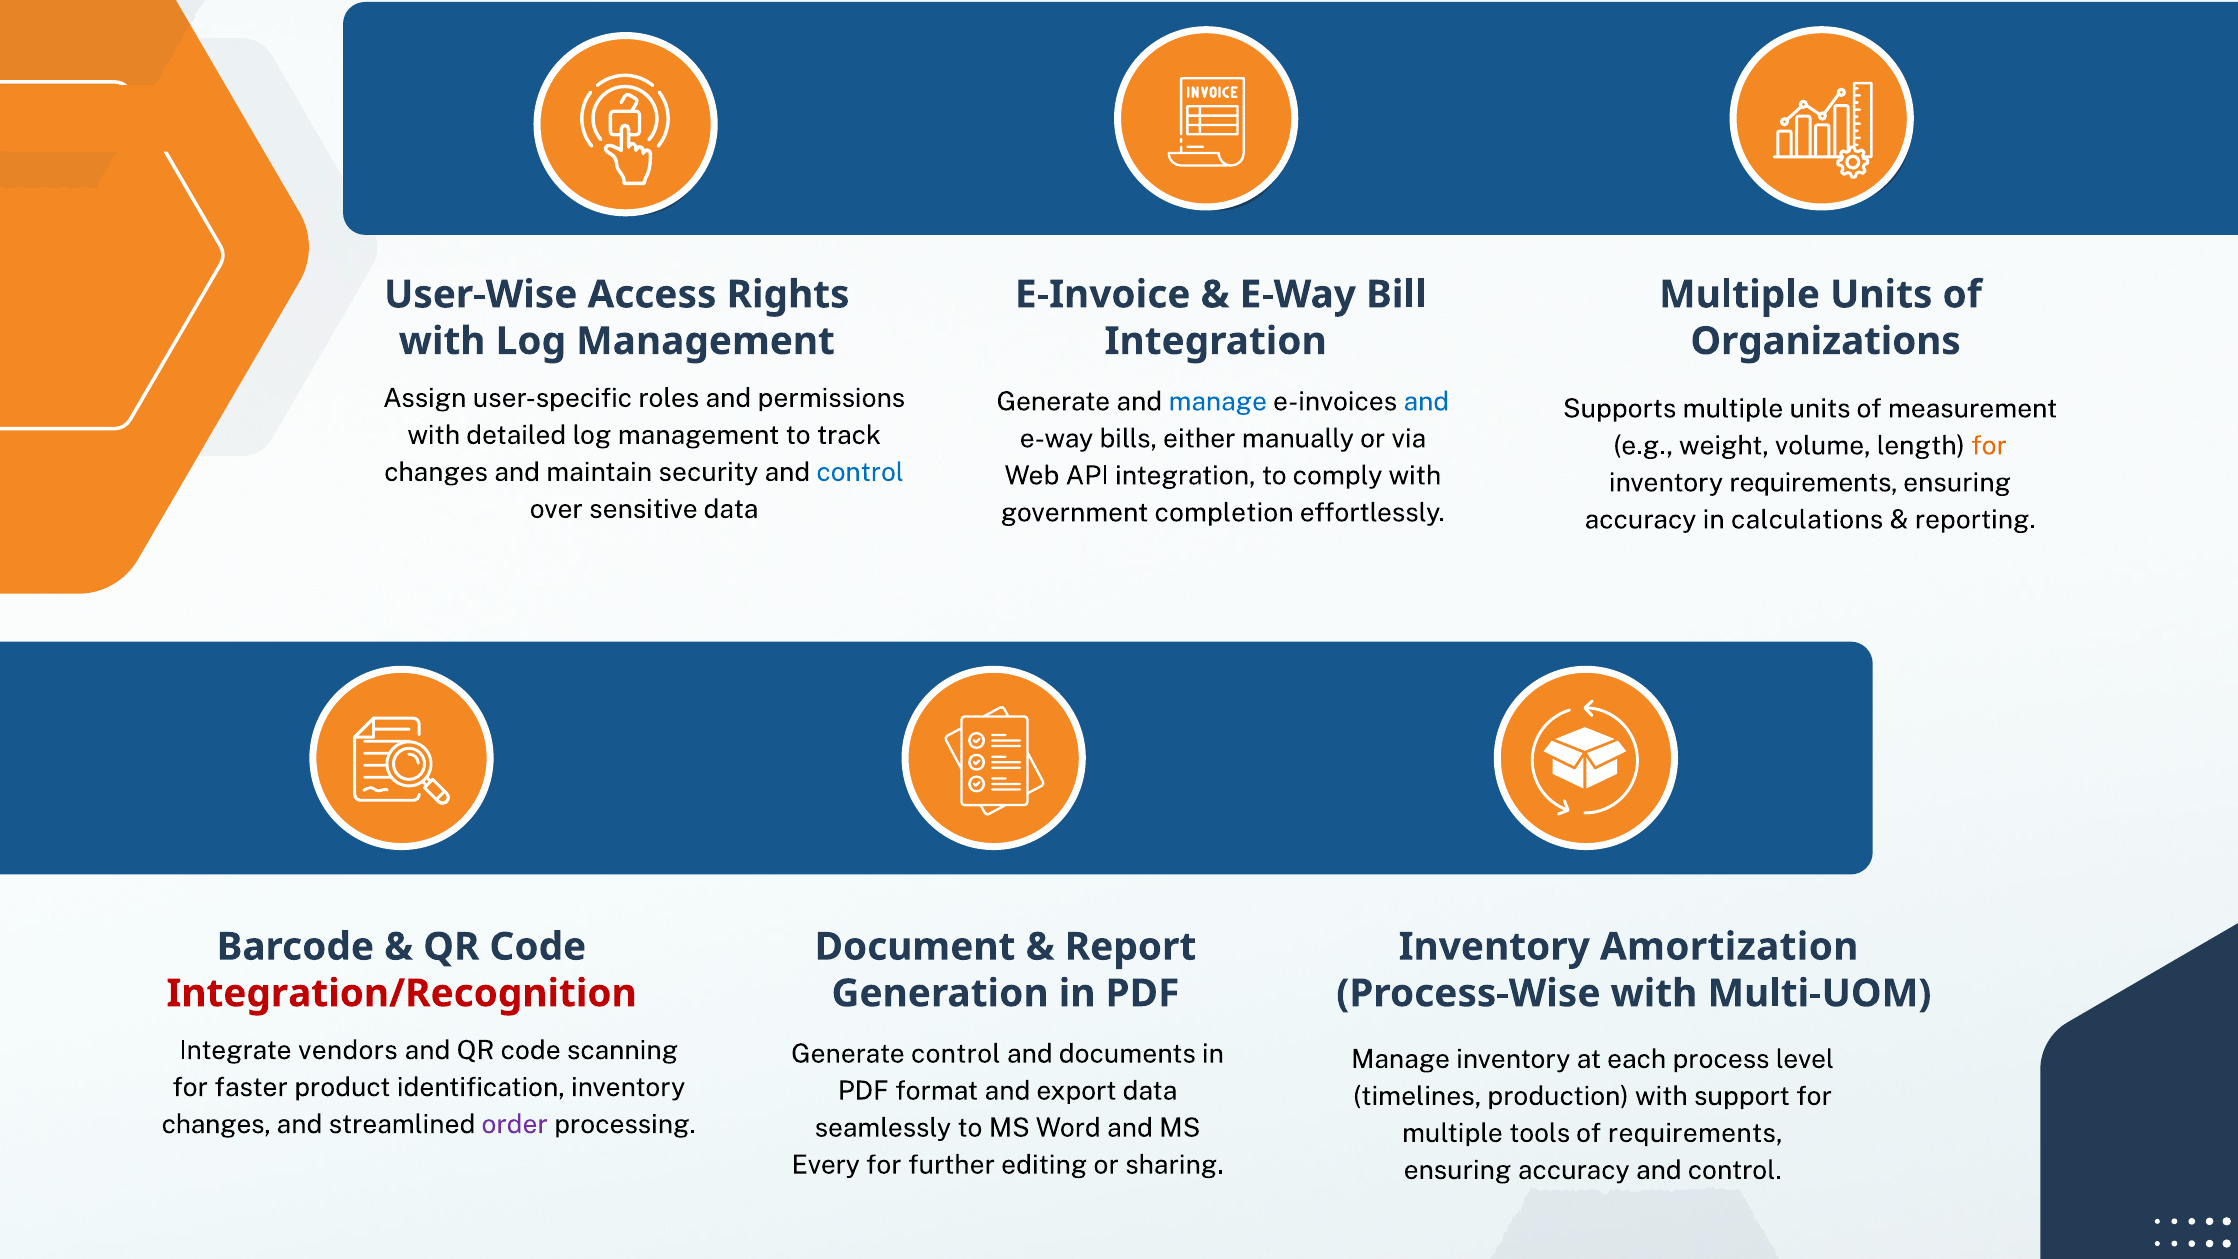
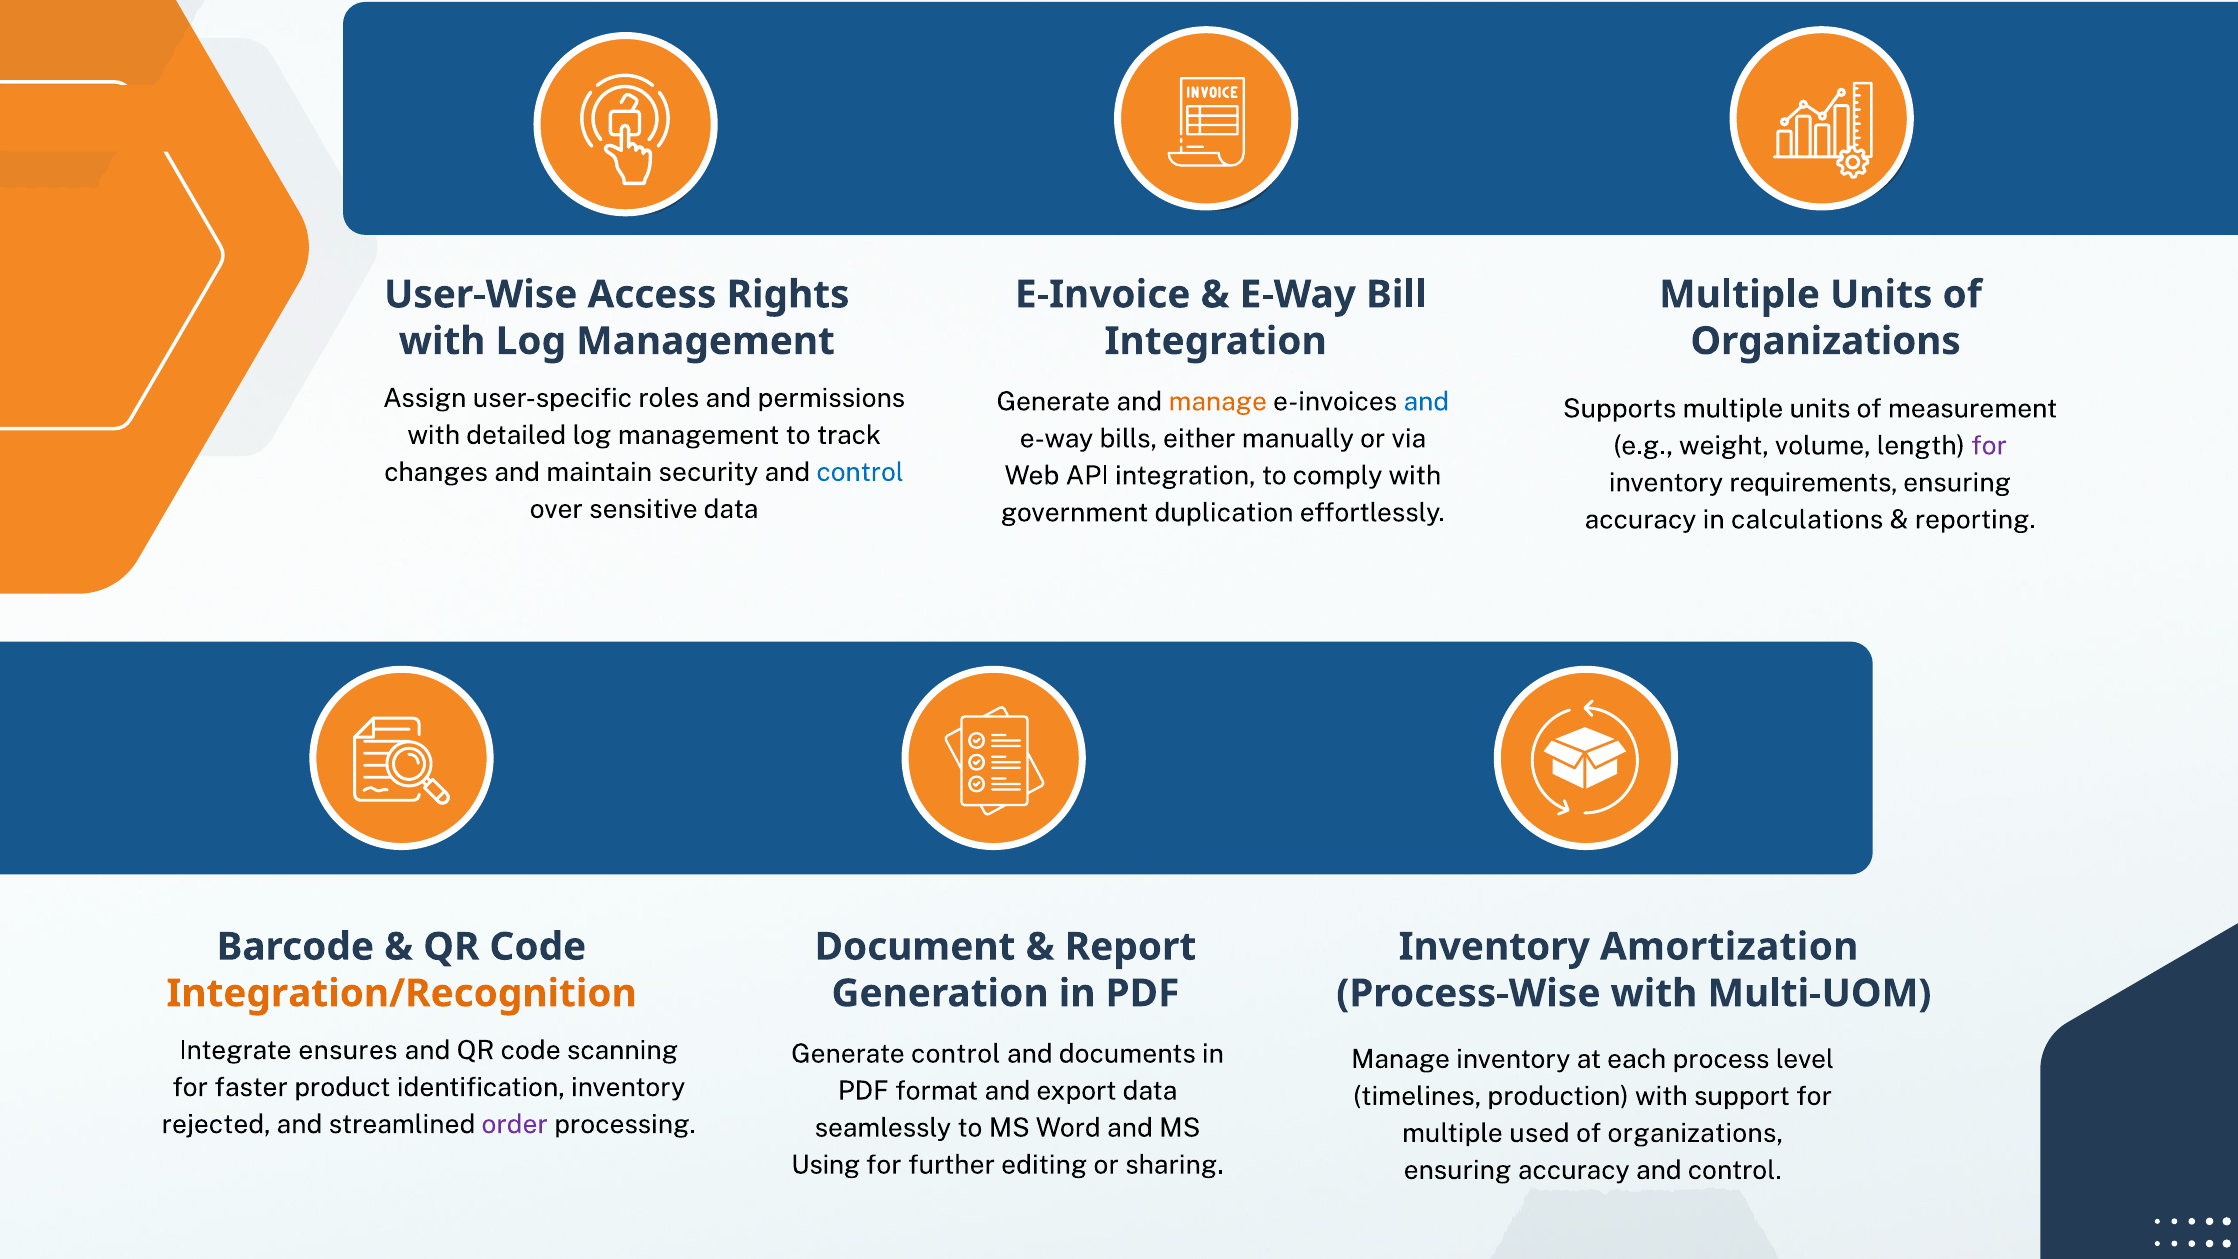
manage colour: blue -> orange (1218, 402)
for colour: orange -> purple (1989, 446)
completion: completion -> duplication (1224, 513)
Integration/Recognition colour: red -> orange (402, 993)
vendors: vendors -> ensures (348, 1050)
changes: changes -> rejected (216, 1124)
tools: tools -> used (1539, 1133)
requirements: requirements -> organizations (1695, 1133)
Every: Every -> Using (826, 1165)
